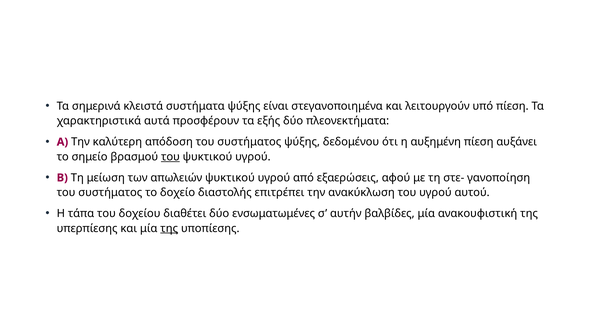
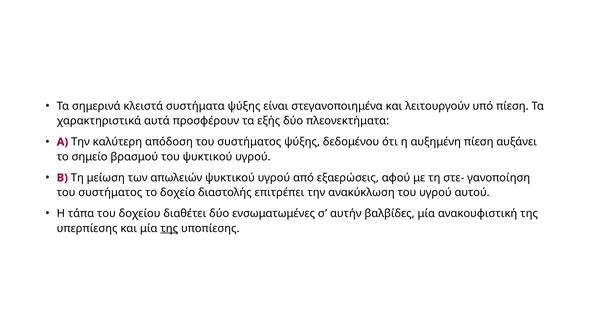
του underline: present -> none (170, 157)
